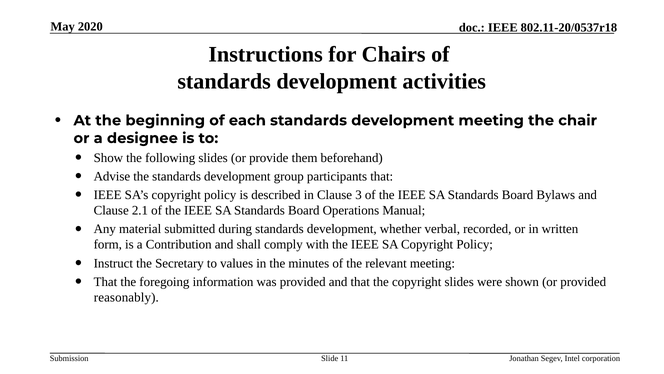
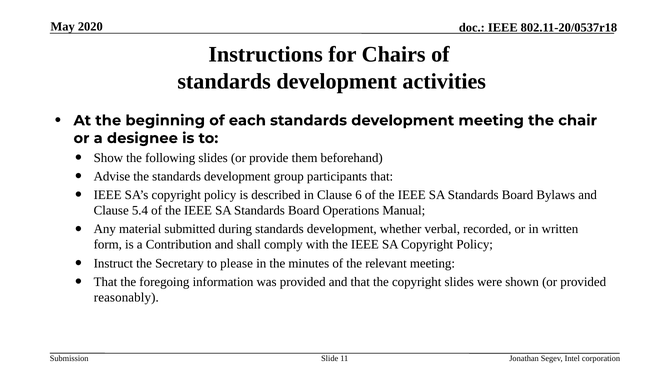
3: 3 -> 6 (359, 195)
2.1: 2.1 -> 5.4 (140, 210)
values: values -> please (237, 263)
